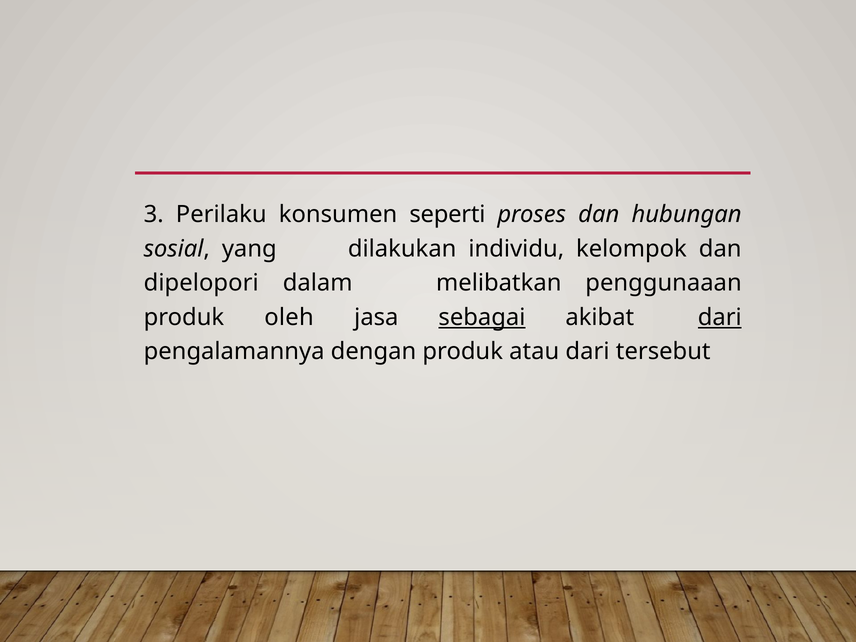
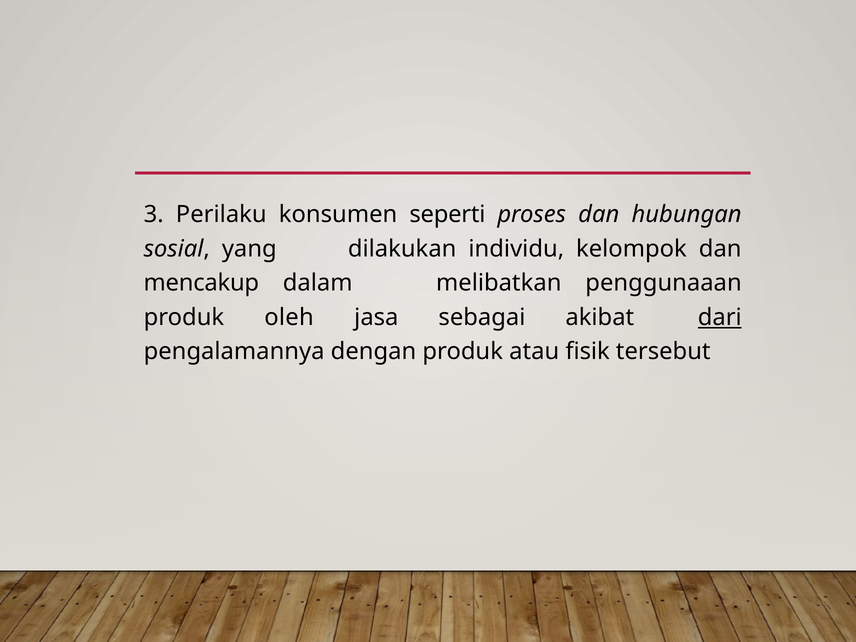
dipelopori: dipelopori -> mencakup (201, 283)
sebagai underline: present -> none (482, 317)
atau dari: dari -> fisik (588, 352)
